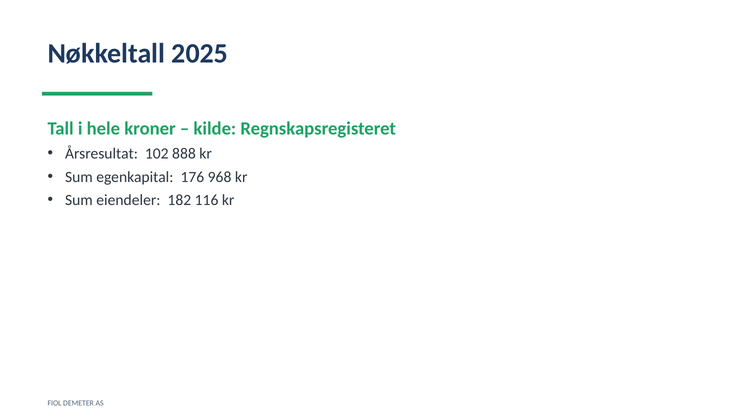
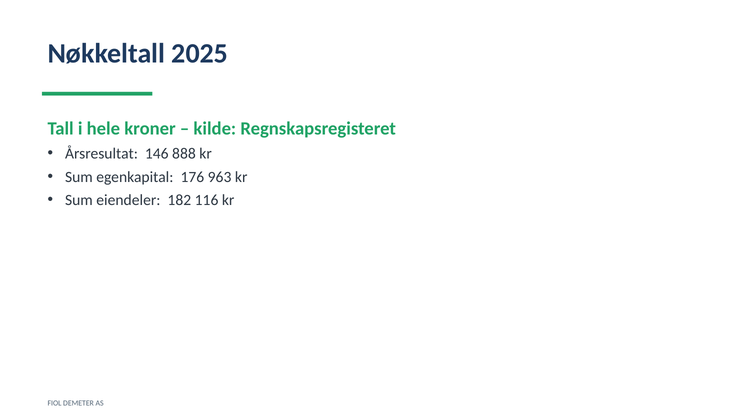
102: 102 -> 146 (157, 154)
968: 968 -> 963 (220, 177)
